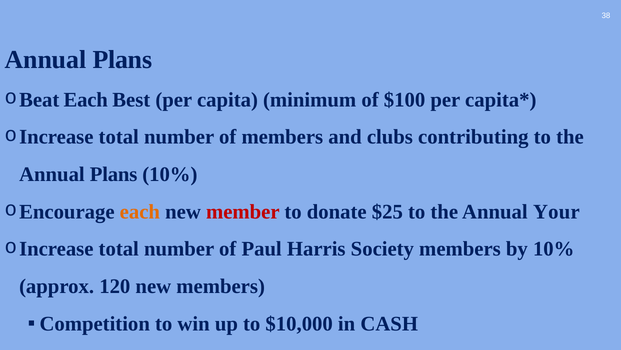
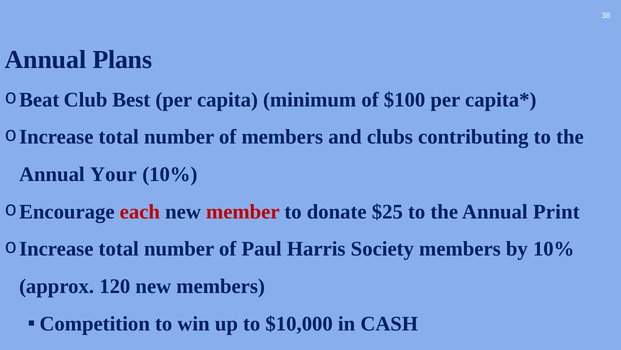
Each: Each -> Club (86, 100)
Plans: Plans -> Your (113, 174)
each colour: orange -> red (140, 211)
Your: Your -> Print (556, 211)
